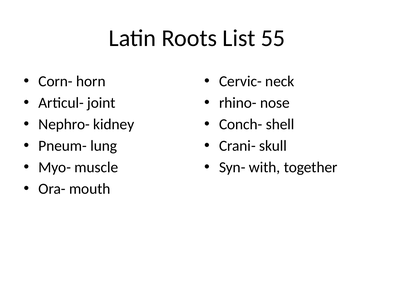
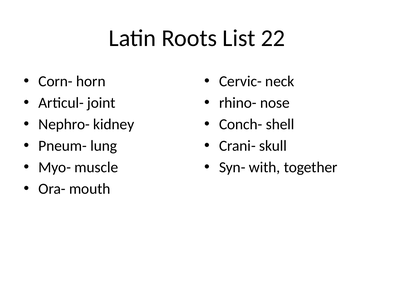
55: 55 -> 22 (273, 38)
